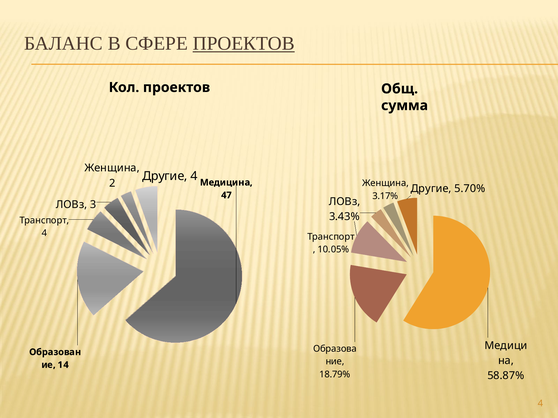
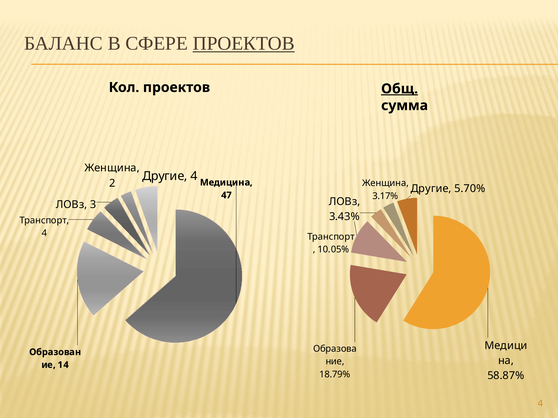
Общ underline: none -> present (400, 89)
